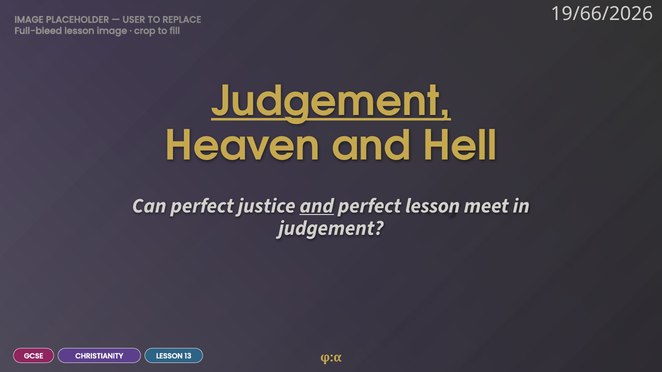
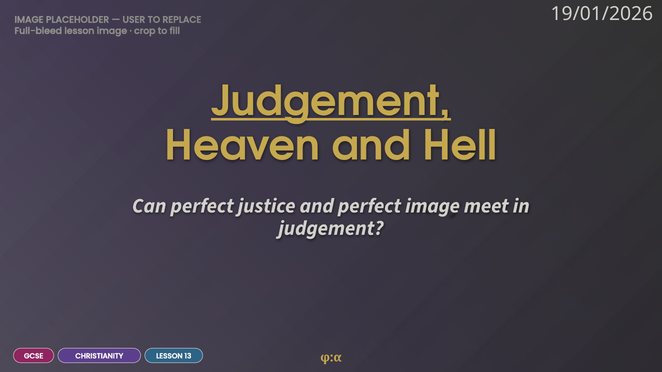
19/66/2026: 19/66/2026 -> 19/01/2026 (602, 14)
and underline: present -> none (317, 206)
perfect lesson: lesson -> image (433, 206)
